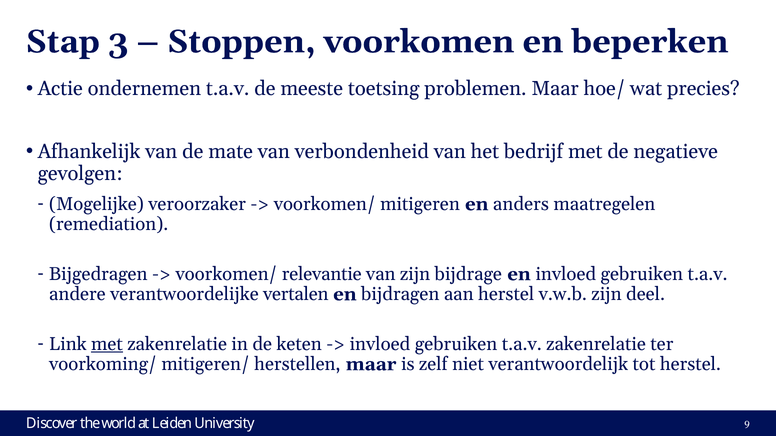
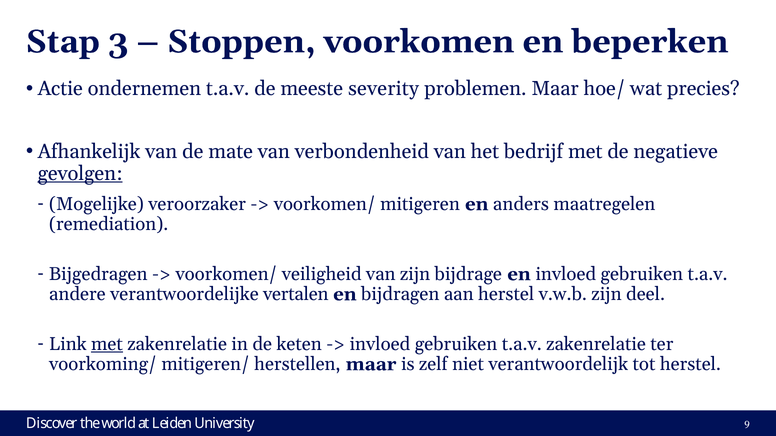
toetsing: toetsing -> severity (384, 89)
gevolgen underline: none -> present (80, 173)
relevantie: relevantie -> veiligheid (322, 274)
